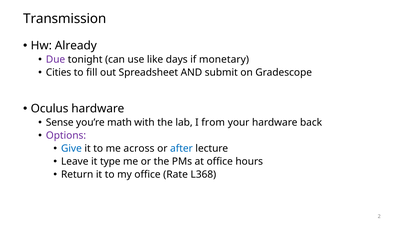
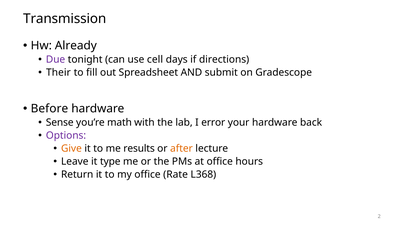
like: like -> cell (155, 60)
monetary: monetary -> directions (224, 60)
Cities: Cities -> Their (58, 73)
Oculus: Oculus -> Before (49, 109)
from: from -> error (213, 123)
Give colour: blue -> orange (71, 149)
across: across -> results (139, 149)
after colour: blue -> orange (181, 149)
